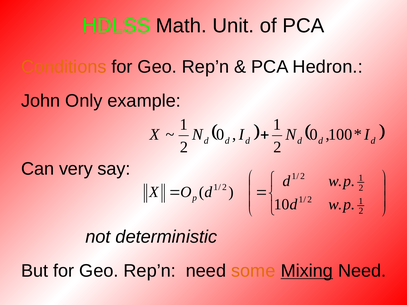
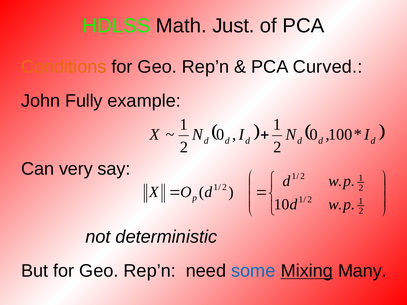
Unit: Unit -> Just (233, 26)
Hedron: Hedron -> Curved (328, 67)
Only: Only -> Fully (84, 101)
some colour: orange -> blue (253, 271)
Mixing Need: Need -> Many (362, 271)
